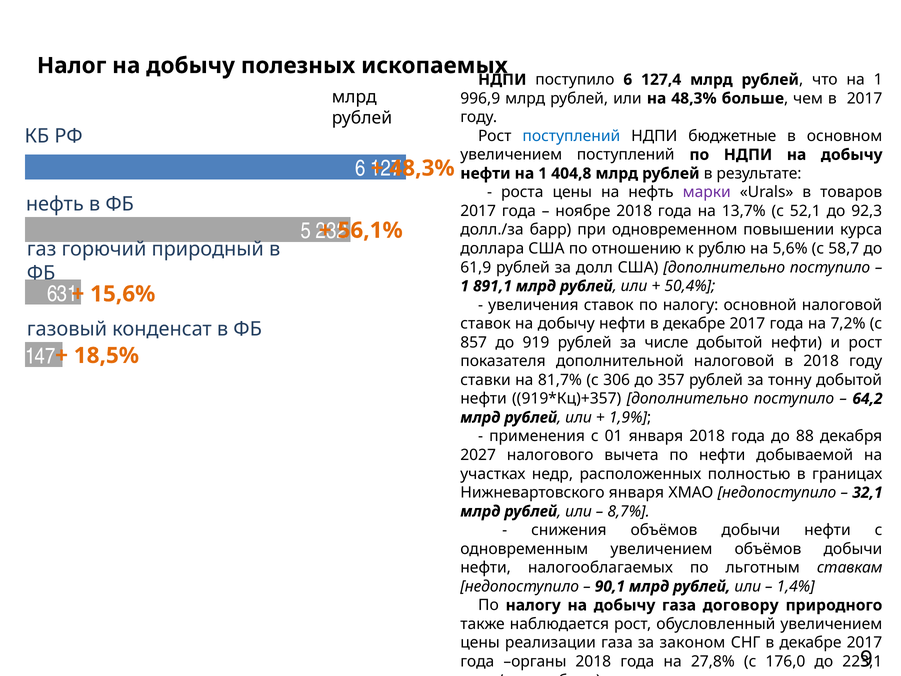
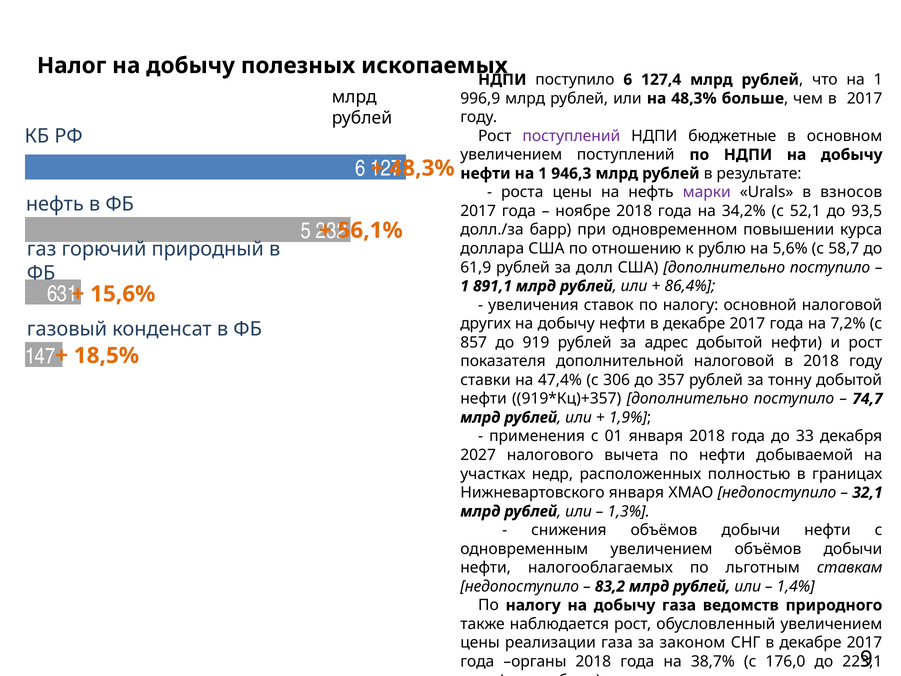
поступлений colour: blue -> purple (571, 136)
404,8: 404,8 -> 946,3 (571, 173)
товаров: товаров -> взносов (851, 192)
13,7%: 13,7% -> 34,2% (744, 211)
92,3: 92,3 -> 93,5 (867, 211)
50,4%: 50,4% -> 86,4% (690, 286)
ставок: ставок -> других (486, 324)
числе: числе -> адрес (666, 342)
81,7%: 81,7% -> 47,4% (560, 380)
64,2: 64,2 -> 74,7 (868, 399)
88: 88 -> 33 (805, 436)
8,7%: 8,7% -> 1,3% (629, 511)
90,1: 90,1 -> 83,2 (610, 586)
договору: договору -> ведомств (741, 605)
27,8%: 27,8% -> 38,7% (713, 661)
